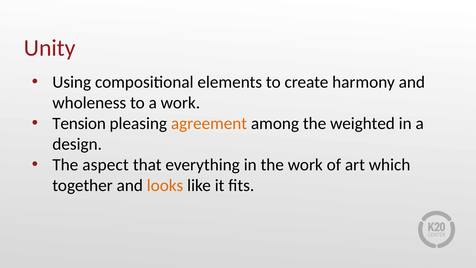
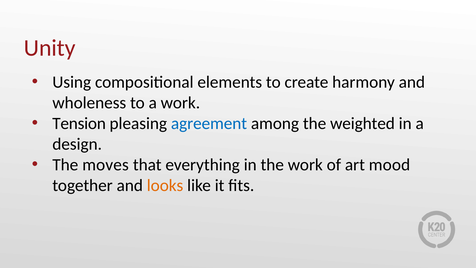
agreement colour: orange -> blue (209, 123)
aspect: aspect -> moves (106, 165)
which: which -> mood (390, 165)
